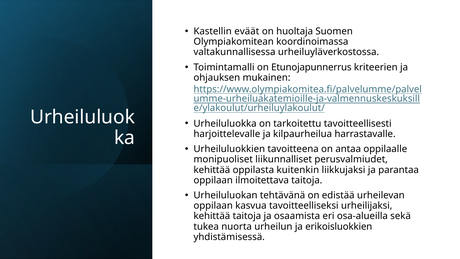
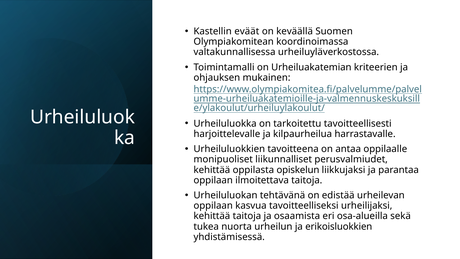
huoltaja: huoltaja -> keväällä (295, 31)
Etunojapunnerrus: Etunojapunnerrus -> Urheiluakatemian (311, 67)
kuitenkin: kuitenkin -> opiskelun (298, 170)
